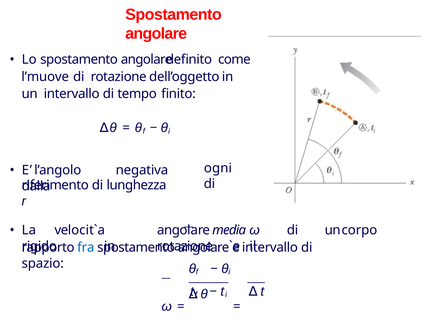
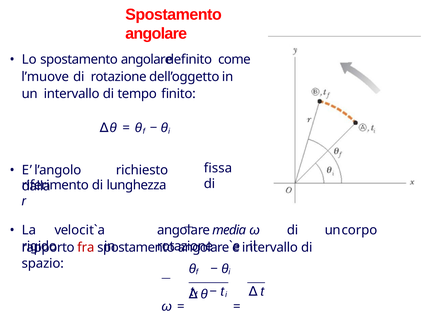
ogni: ogni -> fissa (218, 168)
negativa: negativa -> richiesto (142, 170)
fra colour: blue -> red (86, 247)
